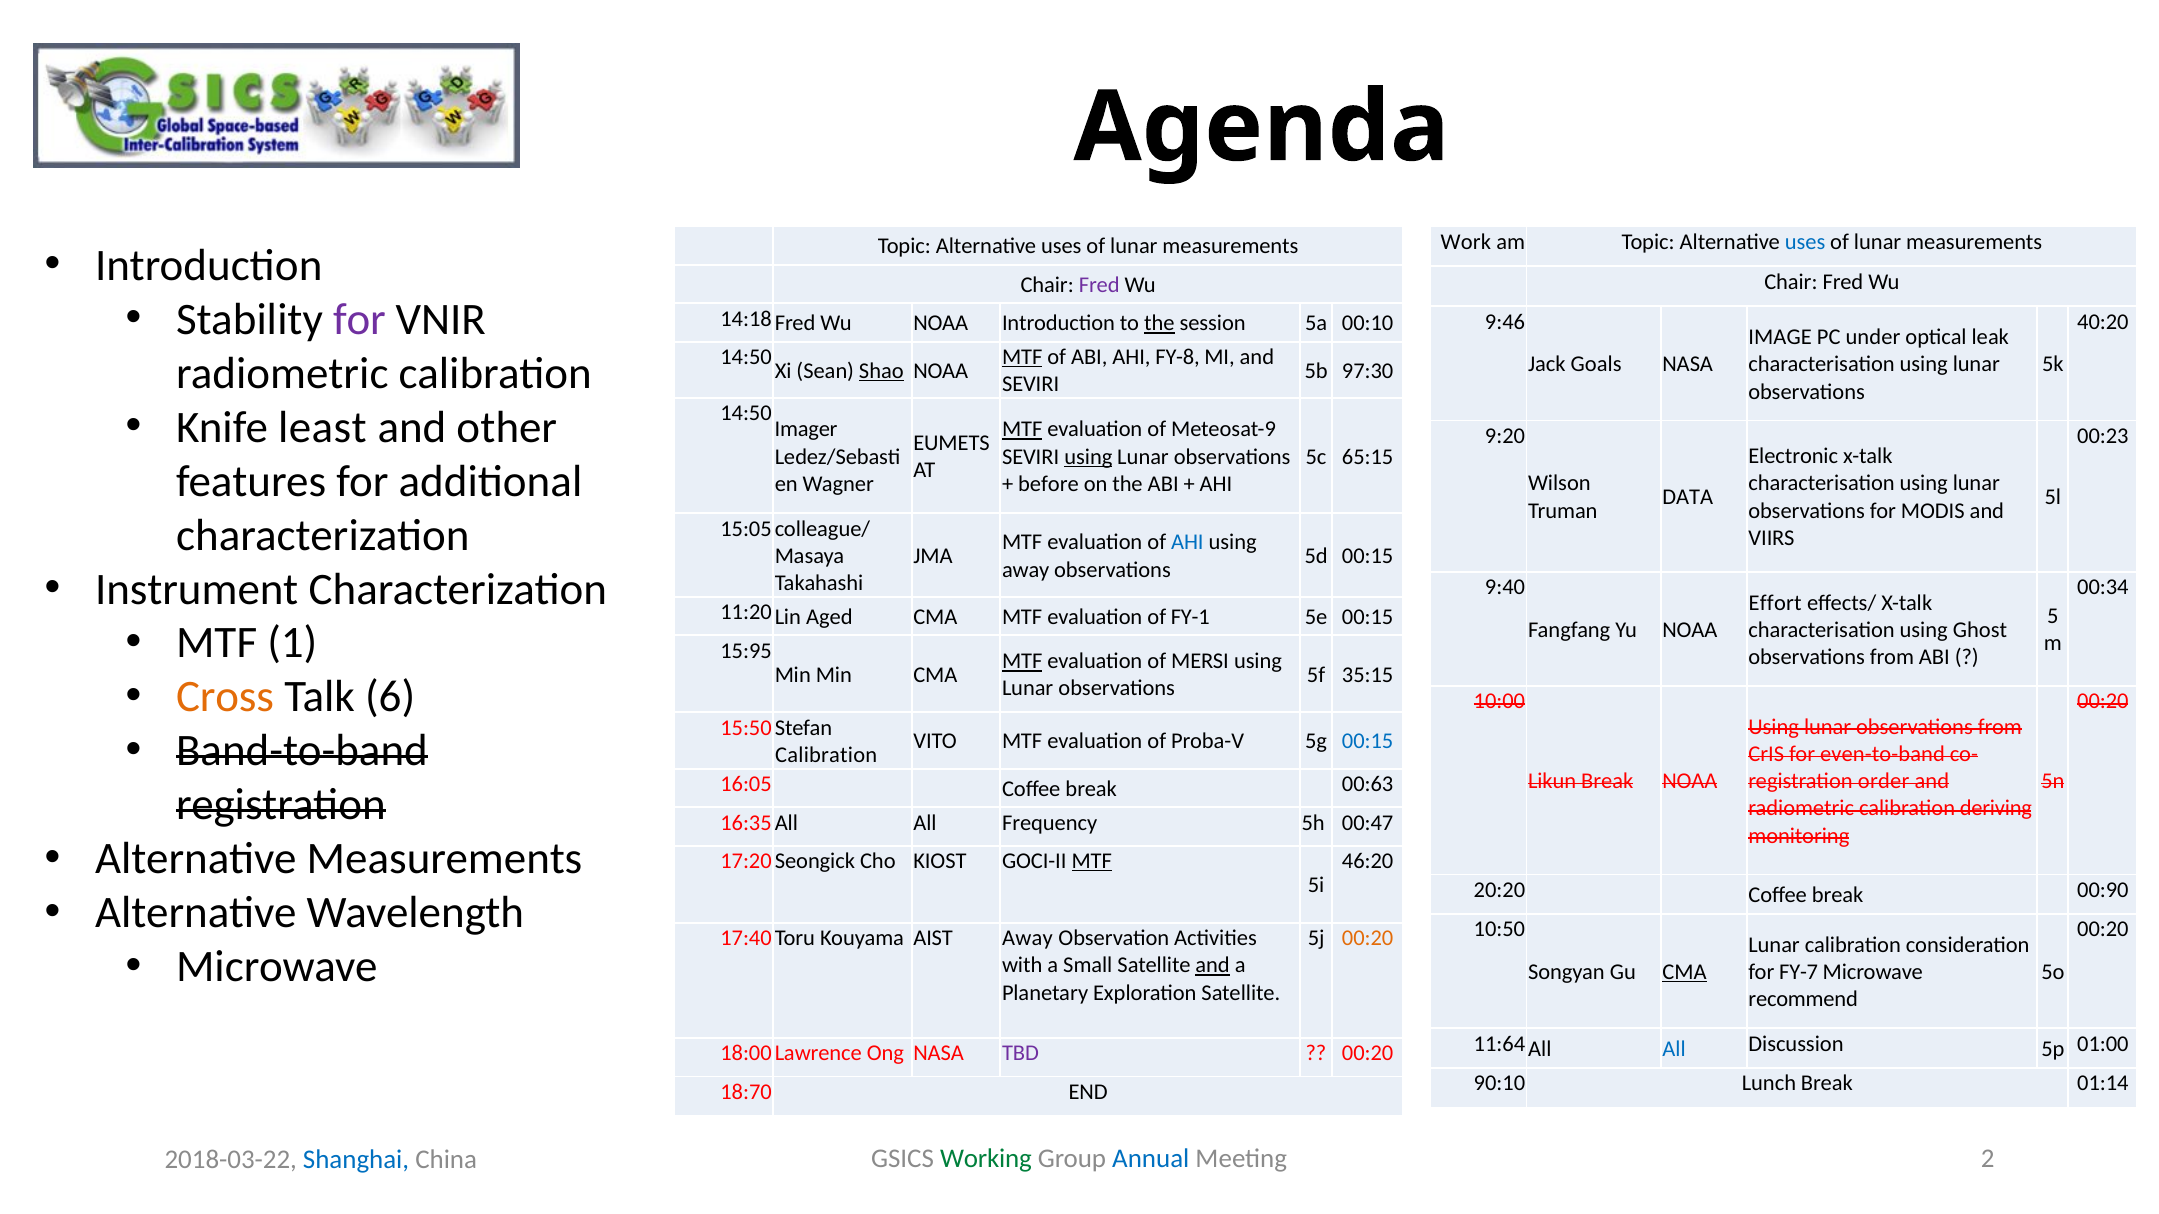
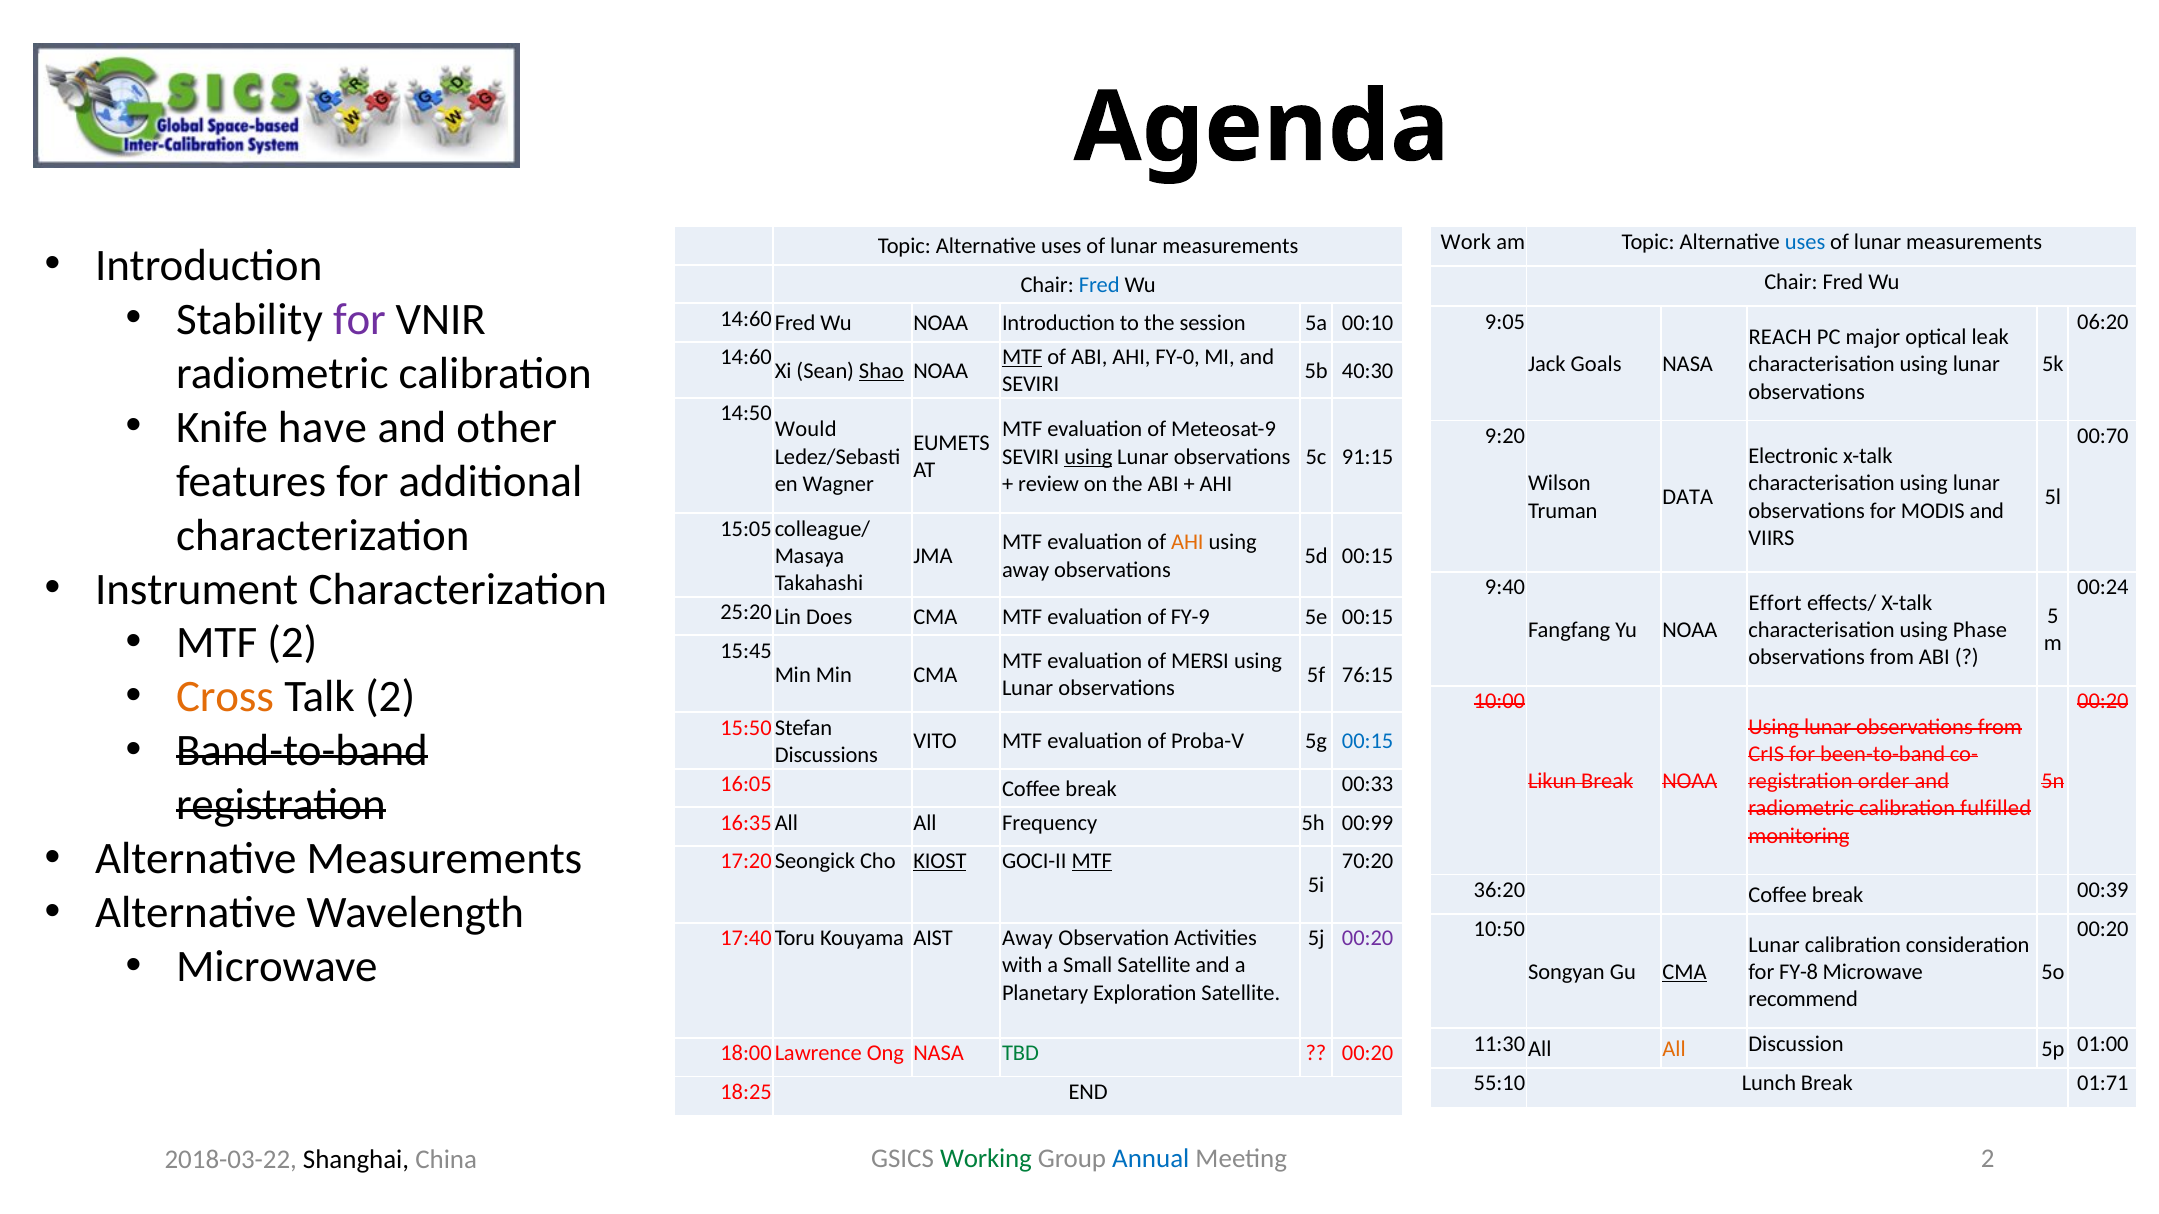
Fred colour: purple -> blue (1099, 285)
14:18: 14:18 -> 14:60 (746, 319)
the underline: present -> none (1159, 323)
9:46: 9:46 -> 9:05 (1505, 322)
40:20: 40:20 -> 06:20 (2103, 322)
IMAGE: IMAGE -> REACH (1780, 337)
under: under -> major (1873, 337)
14:50: 14:50 -> 14:60 (746, 357)
FY-8: FY-8 -> FY-0 (1178, 357)
97:30: 97:30 -> 40:30 (1368, 371)
least: least -> have (322, 427)
Imager: Imager -> Would (806, 430)
MTF underline: present -> none (1022, 430)
00:23: 00:23 -> 00:70 (2103, 436)
65:15: 65:15 -> 91:15 (1368, 457)
before: before -> review (1049, 484)
AHI colour: blue -> orange (1187, 543)
00:34: 00:34 -> 00:24 (2103, 588)
11:20: 11:20 -> 25:20 (746, 613)
Aged: Aged -> Does (829, 617)
FY-1: FY-1 -> FY-9 (1190, 617)
MTF 1: 1 -> 2 (292, 643)
Ghost: Ghost -> Phase (1980, 630)
15:95: 15:95 -> 15:45 (746, 651)
MTF underline: present -> none (1022, 661)
35:15: 35:15 -> 76:15 (1368, 675)
Talk 6: 6 -> 2 (390, 697)
even-to-band: even-to-band -> been-to-band (1883, 754)
Calibration: Calibration -> Discussions (826, 755)
00:63: 00:63 -> 00:33 (1368, 784)
deriving: deriving -> fulfilled (1996, 809)
00:47: 00:47 -> 00:99 (1368, 823)
KIOST underline: none -> present (940, 861)
46:20: 46:20 -> 70:20 (1368, 861)
20:20: 20:20 -> 36:20 (1499, 890)
00:90: 00:90 -> 00:39 (2103, 890)
00:20 colour: orange -> purple (1368, 938)
and underline: present -> none (1213, 966)
FY-7: FY-7 -> FY-8 (1799, 972)
11:64: 11:64 -> 11:30 (1499, 1044)
All colour: blue -> orange (1674, 1049)
TBD colour: purple -> green (1020, 1054)
90:10: 90:10 -> 55:10 (1499, 1084)
01:14: 01:14 -> 01:71 (2103, 1084)
18:70: 18:70 -> 18:25 (746, 1092)
Shanghai colour: blue -> black (356, 1160)
